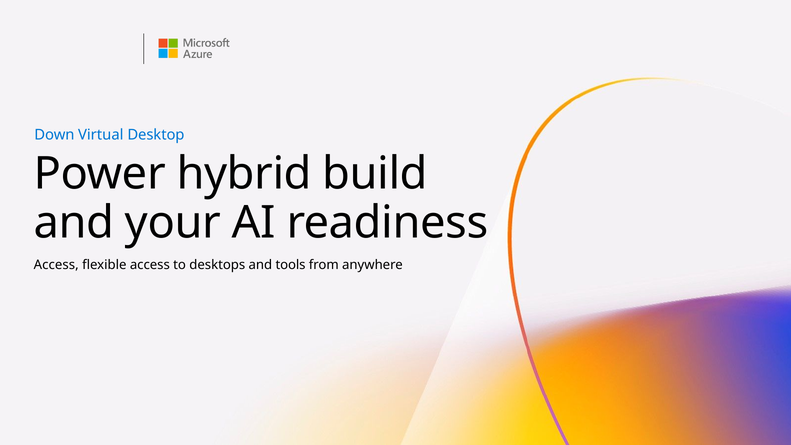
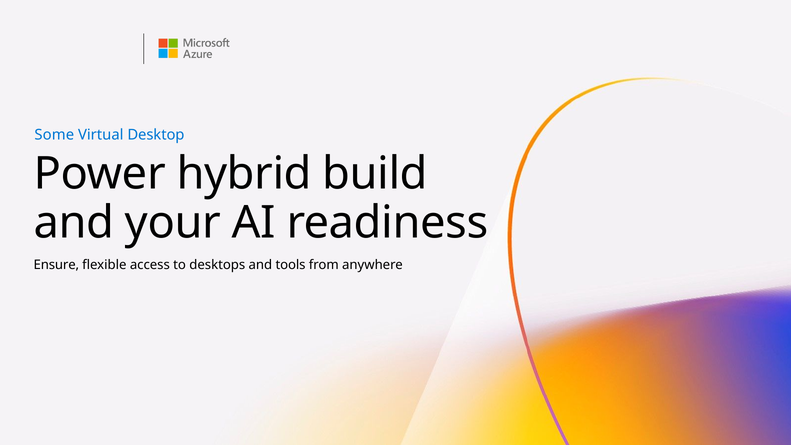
Down: Down -> Some (54, 135)
Access: Access -> Ensure (56, 265)
